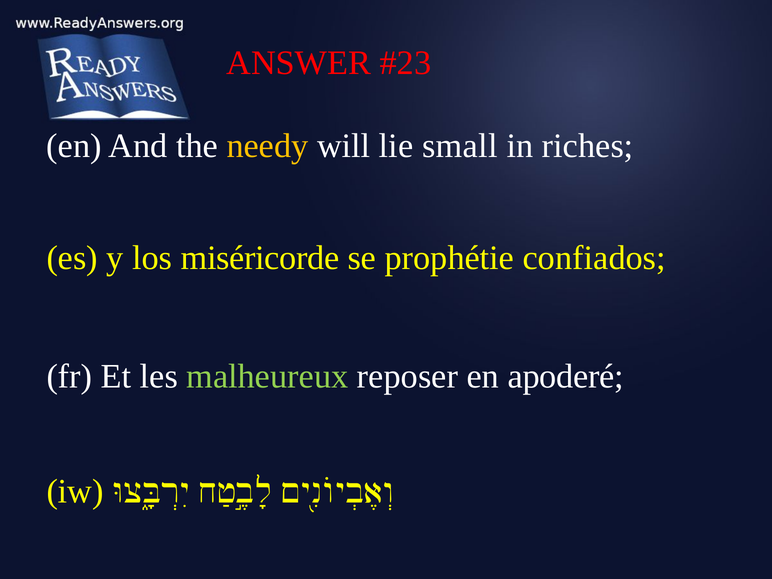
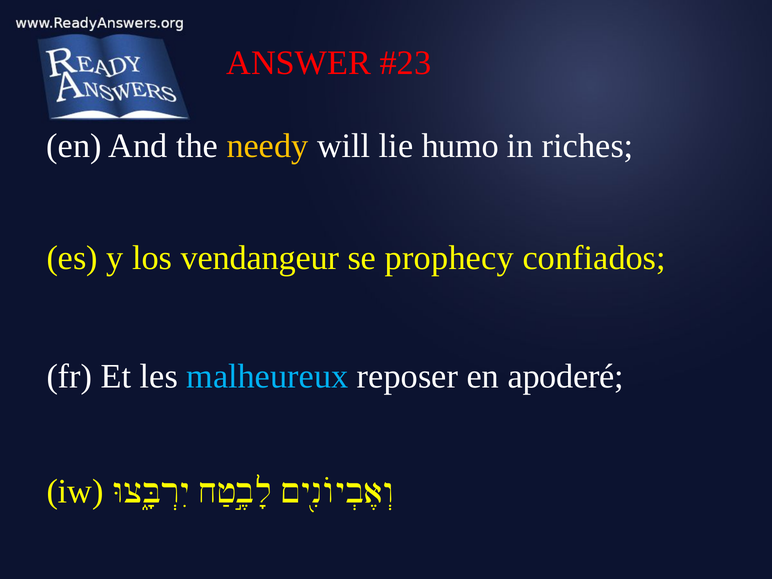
small: small -> humo (460, 146)
miséricorde: miséricorde -> vendangeur (260, 258)
prophétie: prophétie -> prophecy (449, 258)
malheureux colour: light green -> light blue (267, 377)
